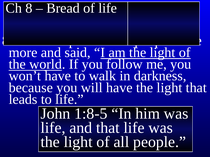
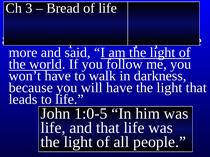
Ch 8: 8 -> 3 (29, 8)
1:8-5: 1:8-5 -> 1:0-5 (91, 114)
